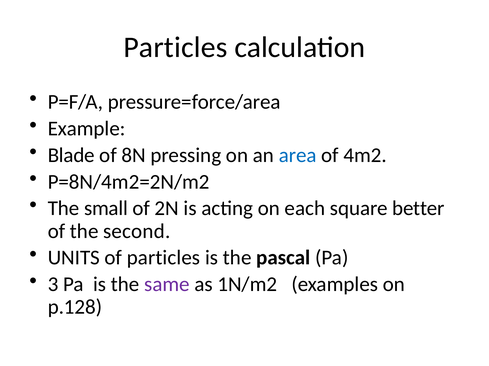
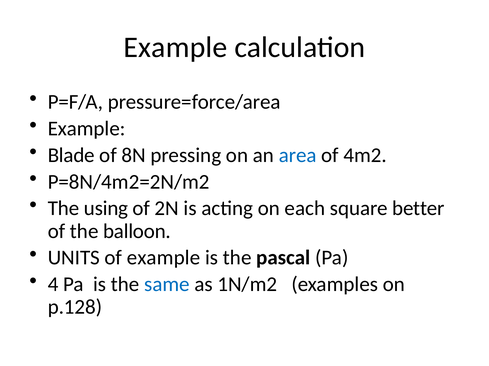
Particles: Particles -> Example (175, 47)
small: small -> using (106, 209)
second: second -> balloon (137, 232)
of particles: particles -> example (164, 258)
3: 3 -> 4 (53, 285)
same colour: purple -> blue (167, 285)
